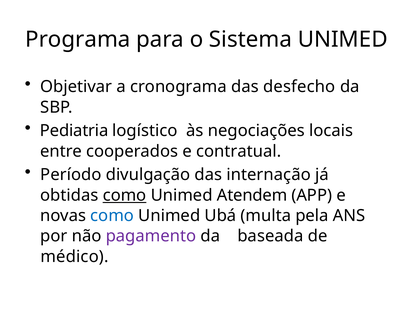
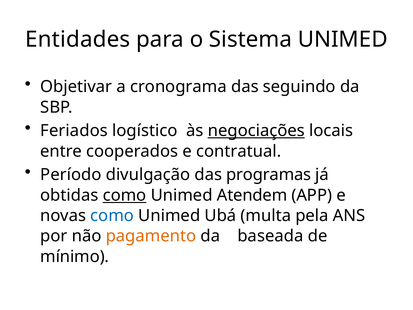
Programa: Programa -> Entidades (78, 39)
desfecho: desfecho -> seguindo (299, 87)
Pediatria: Pediatria -> Feriados (74, 131)
negociações underline: none -> present (256, 131)
internação: internação -> programas (269, 175)
pagamento colour: purple -> orange (151, 236)
médico: médico -> mínimo (75, 256)
